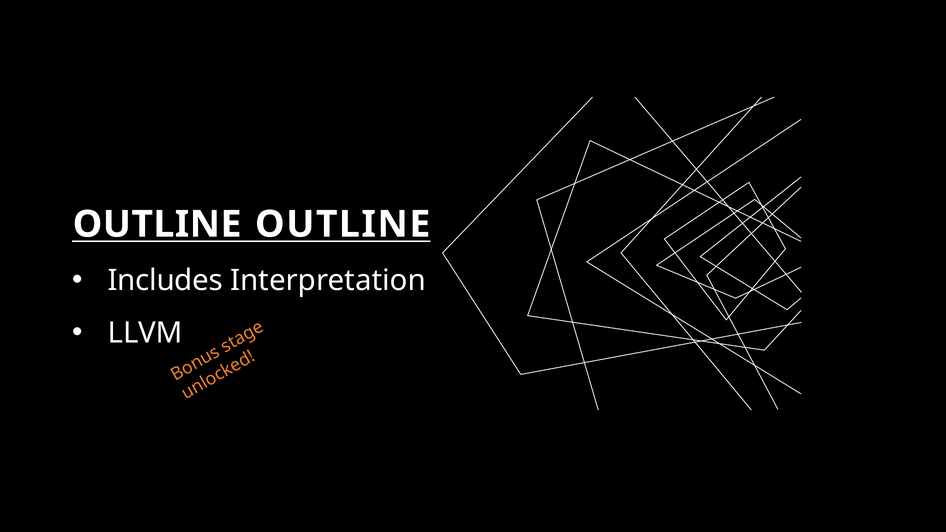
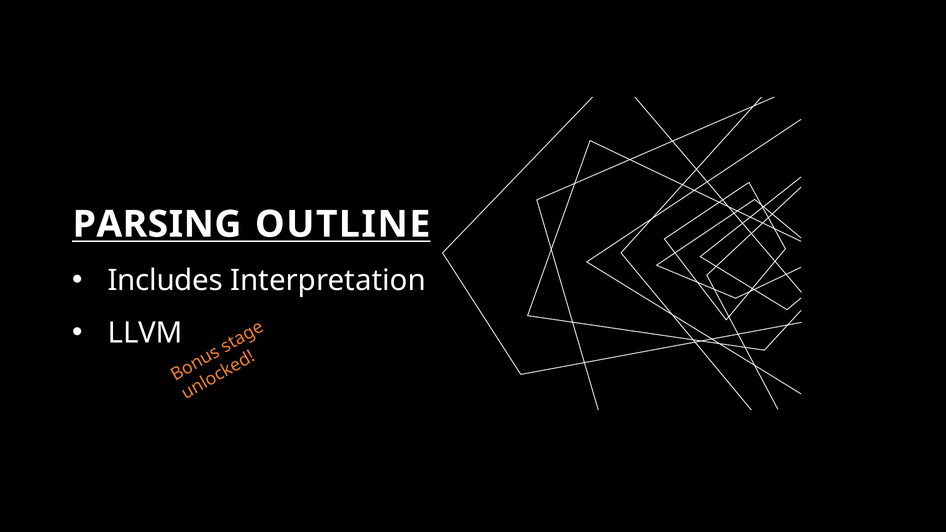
OUTLINE: OUTLINE -> PARSING (157, 224)
